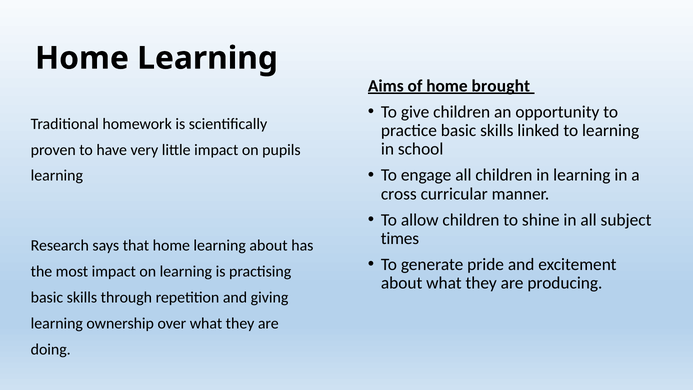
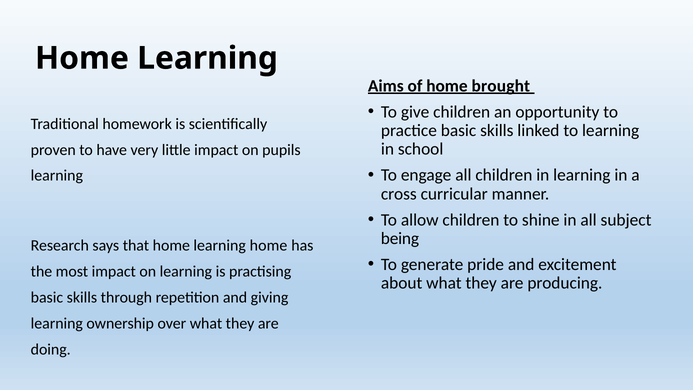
times: times -> being (400, 238)
learning about: about -> home (269, 245)
